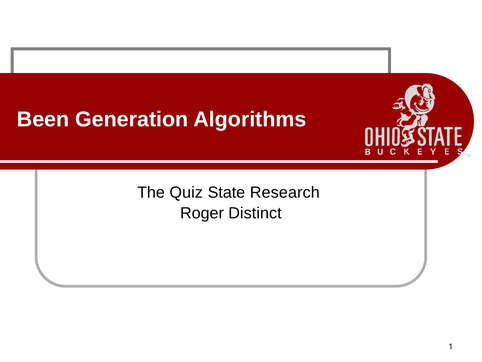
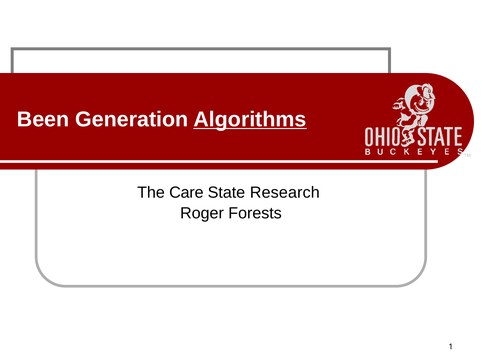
Algorithms underline: none -> present (250, 119)
Quiz: Quiz -> Care (186, 192)
Distinct: Distinct -> Forests (255, 213)
